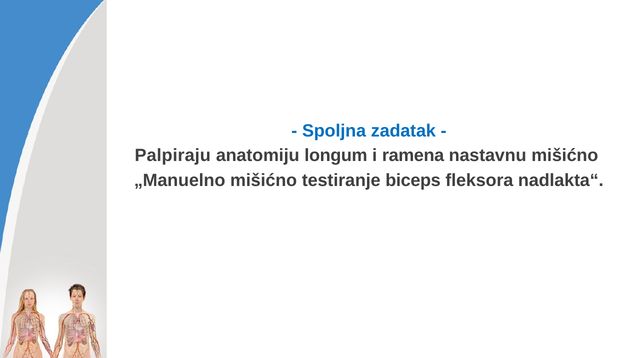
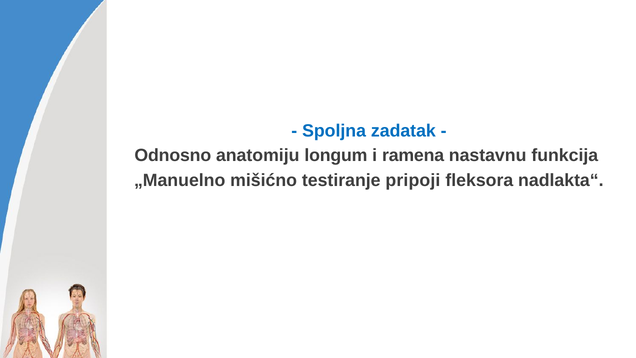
Palpiraju: Palpiraju -> Odnosno (173, 155)
nastavnu mišićno: mišićno -> funkcija (565, 155)
biceps: biceps -> pripoji (413, 180)
